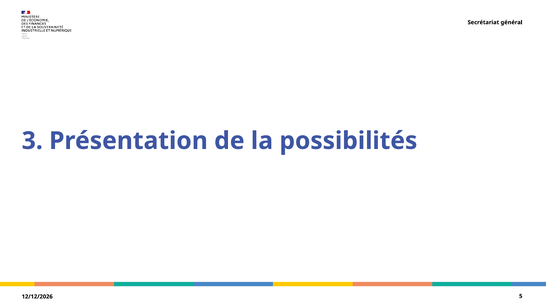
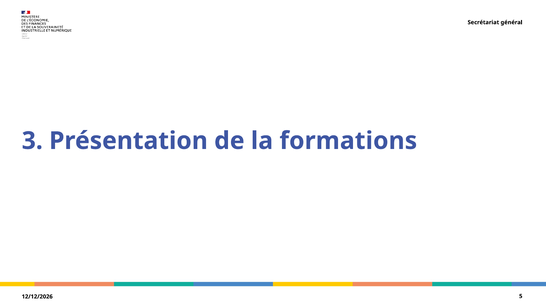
possibilités: possibilités -> formations (348, 141)
